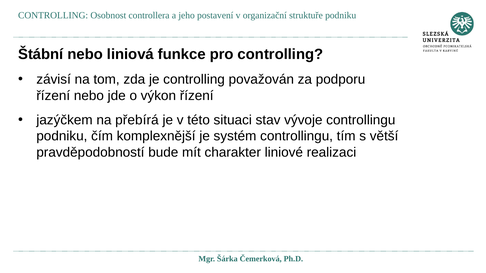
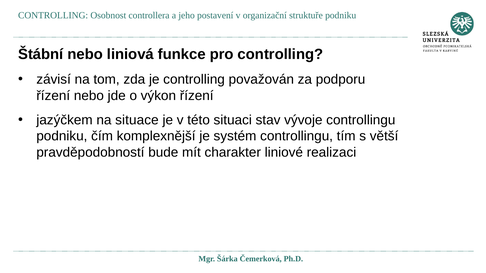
přebírá: přebírá -> situace (137, 120)
